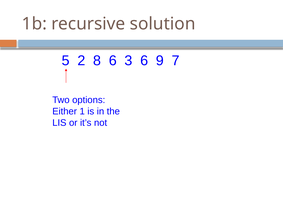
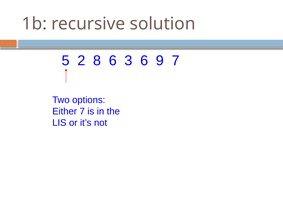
Either 1: 1 -> 7 (82, 111)
